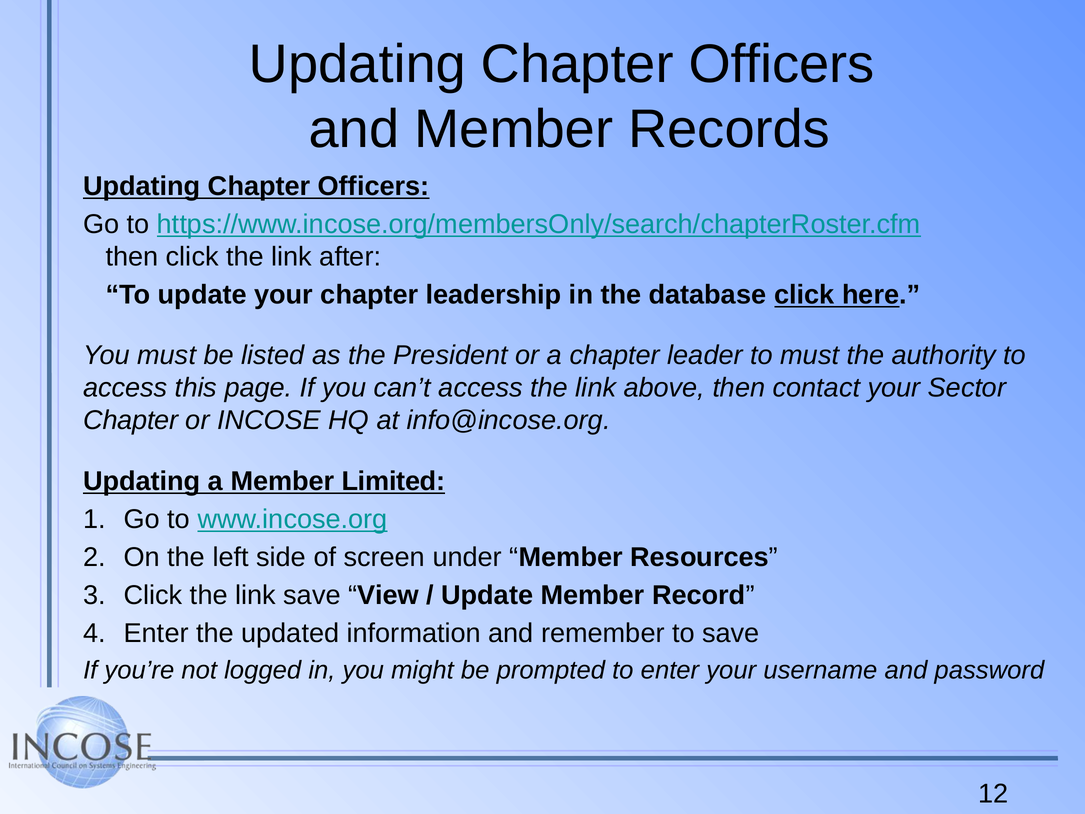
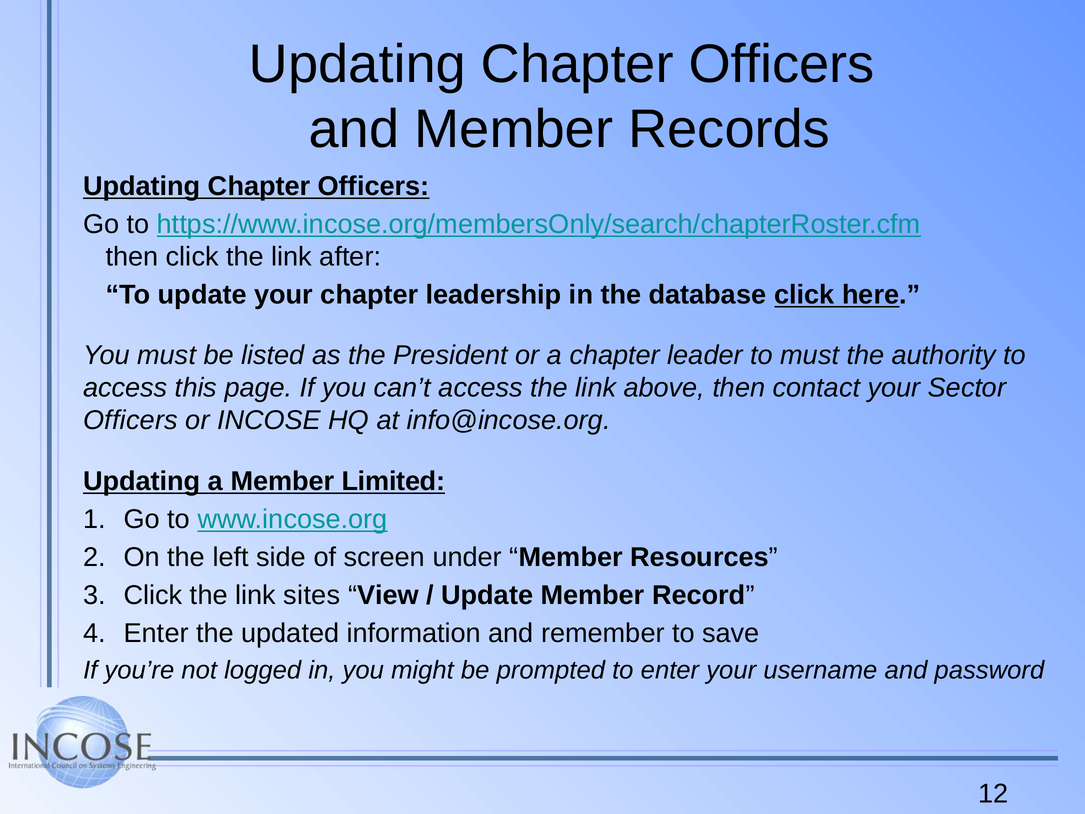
Chapter: Chapter -> Officers (130, 420)
link save: save -> sites (312, 595)
